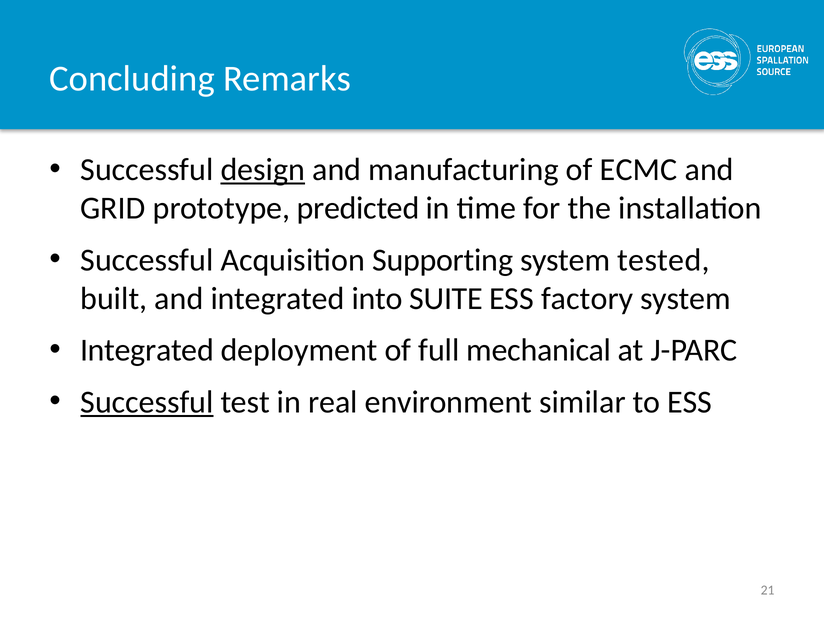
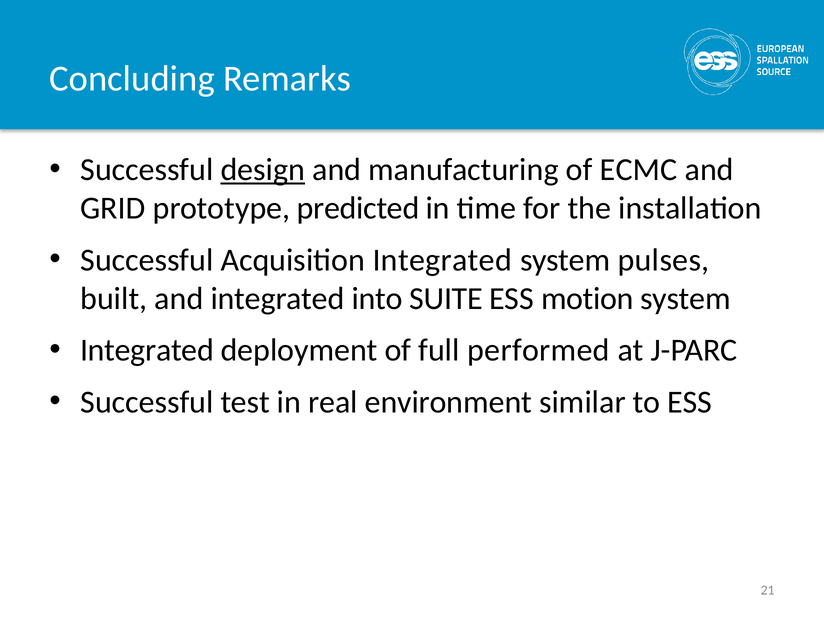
Acquisition Supporting: Supporting -> Integrated (442, 260)
tested: tested -> pulses (664, 260)
factory: factory -> motion (587, 299)
mechanical: mechanical -> performed (538, 350)
Successful underline: present -> none (147, 402)
